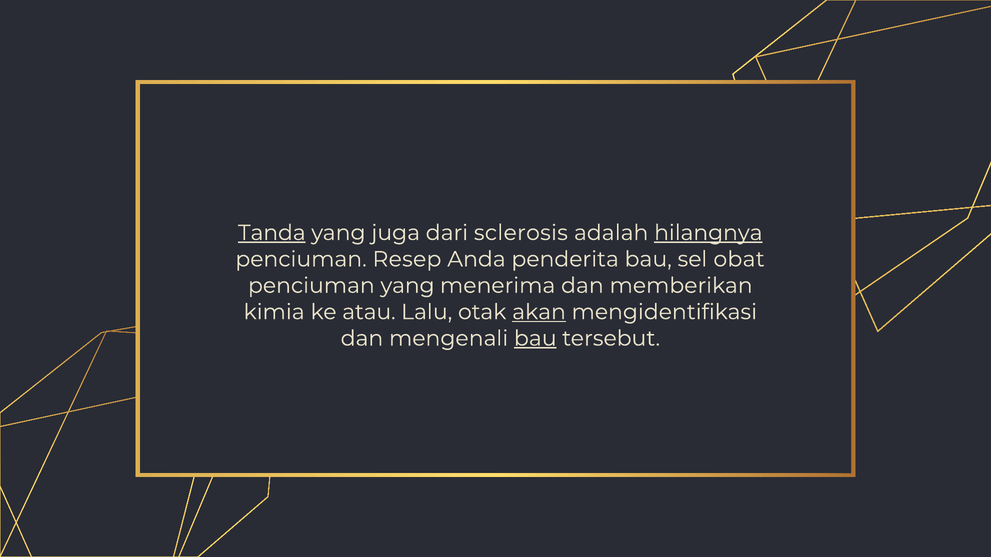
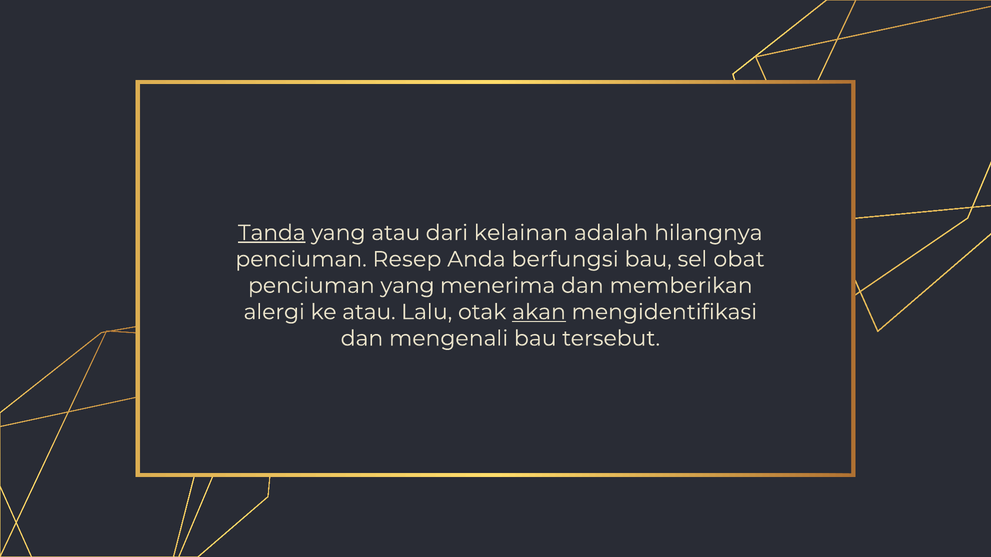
yang juga: juga -> atau (396, 233)
sclerosis: sclerosis -> kelainan (521, 233)
hilangnya underline: present -> none (708, 233)
penderita: penderita -> berfungsi (565, 259)
kimia: kimia -> alergi (274, 312)
bau underline: present -> none (535, 339)
